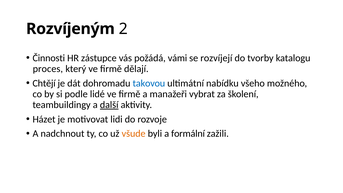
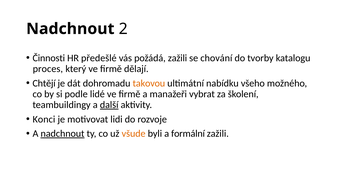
Rozvíjeným: Rozvíjeným -> Nadchnout (70, 29)
zástupce: zástupce -> předešlé (99, 58)
požádá vámi: vámi -> zažili (177, 58)
rozvíjejí: rozvíjejí -> chování (216, 58)
takovou colour: blue -> orange (149, 83)
Házet: Házet -> Konci (44, 119)
nadchnout underline: none -> present (63, 134)
